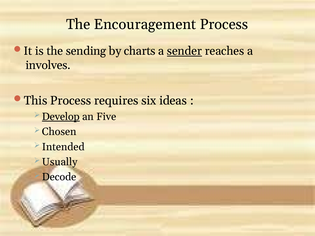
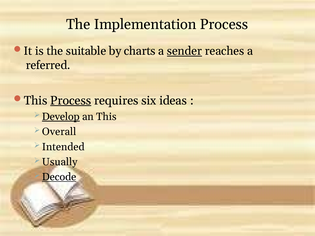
Encouragement: Encouragement -> Implementation (145, 24)
sending: sending -> suitable (86, 51)
involves: involves -> referred (48, 65)
Process underline: none -> present (71, 101)
an Five: Five -> This (106, 117)
Chosen: Chosen -> Overall (59, 132)
Decode underline: none -> present (59, 177)
